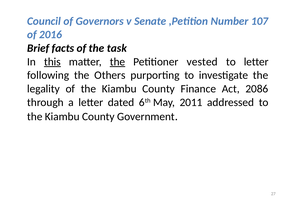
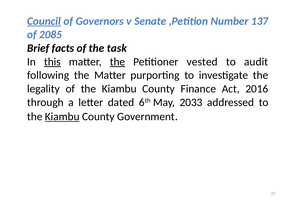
Council underline: none -> present (44, 21)
107: 107 -> 137 (260, 21)
2016: 2016 -> 2085 (51, 35)
to letter: letter -> audit (256, 62)
the Others: Others -> Matter (110, 75)
2086: 2086 -> 2016 (257, 89)
2011: 2011 -> 2033 (191, 102)
Kiambu underline: none -> present (62, 117)
